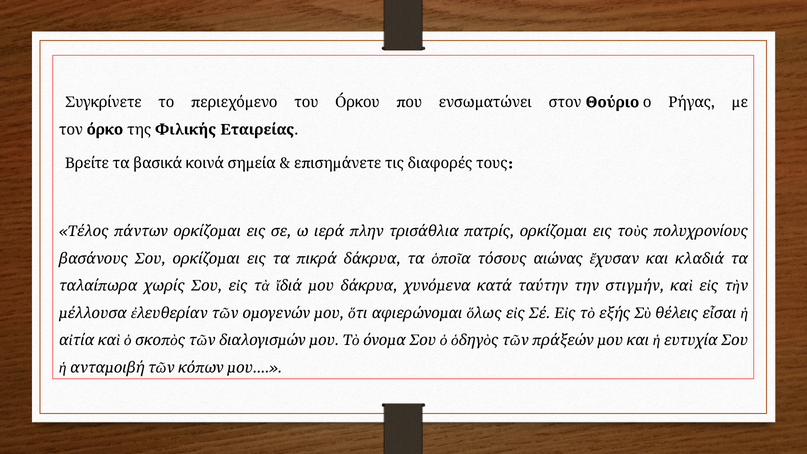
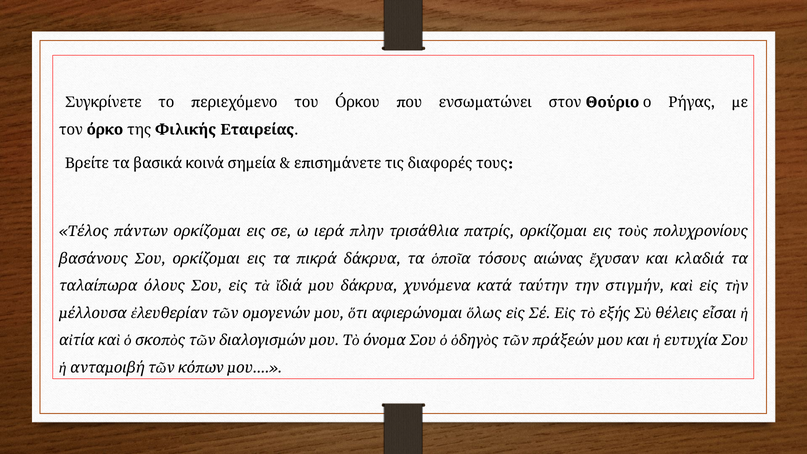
χωρίς: χωρίς -> όλους (164, 286)
